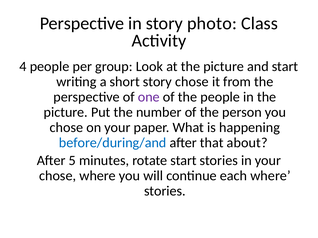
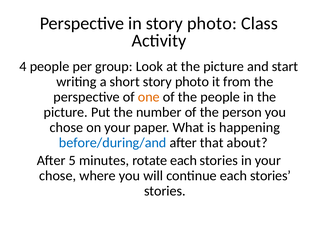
short story chose: chose -> photo (192, 82)
one colour: purple -> orange (149, 97)
rotate start: start -> each (184, 161)
continue each where: where -> stories (271, 176)
